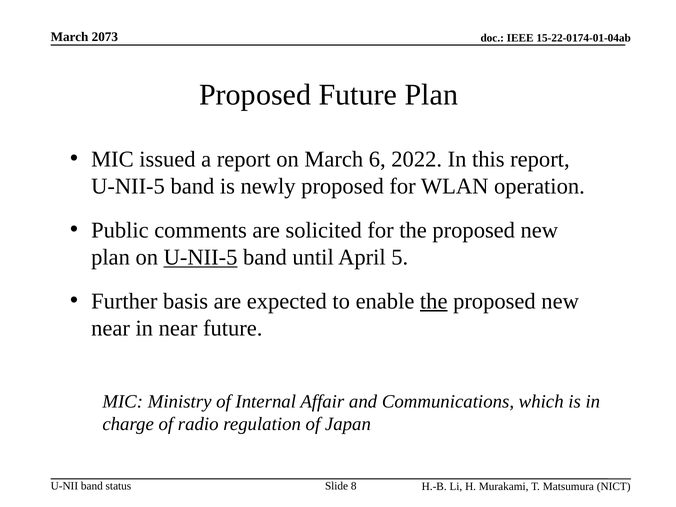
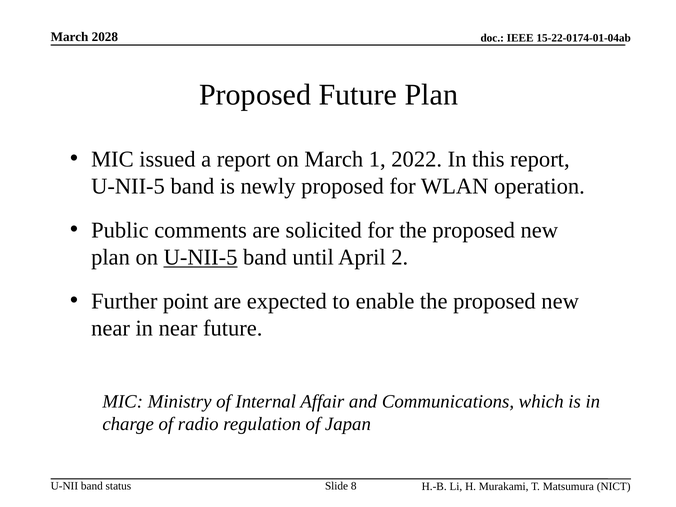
2073: 2073 -> 2028 (105, 37)
6: 6 -> 1 (377, 159)
5: 5 -> 2 (400, 257)
basis: basis -> point (186, 301)
the underline: present -> none (434, 301)
